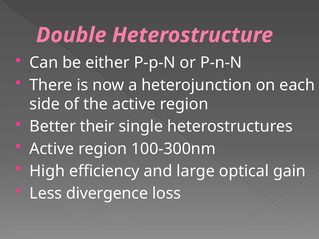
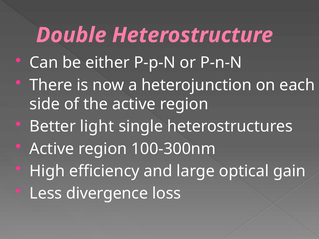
their: their -> light (97, 127)
